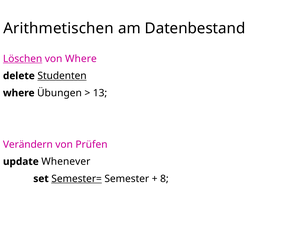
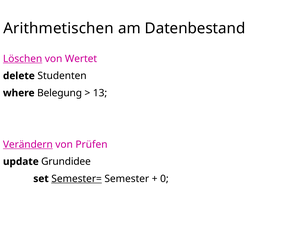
von Where: Where -> Wertet (81, 59)
Studenten underline: present -> none (62, 76)
Übungen: Übungen -> Belegung (60, 93)
Verändern underline: none -> present (28, 145)
Whenever: Whenever -> Grundidee (66, 162)
8: 8 -> 0 (164, 179)
